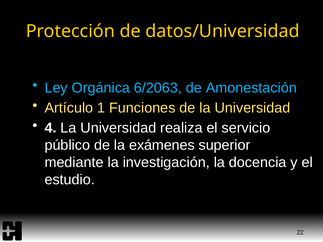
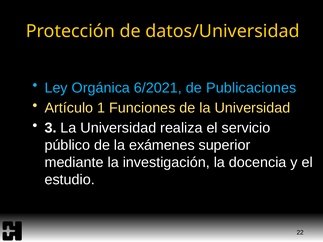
6/2063: 6/2063 -> 6/2021 (158, 88)
Amonestación: Amonestación -> Publicaciones (251, 88)
4: 4 -> 3 (51, 128)
